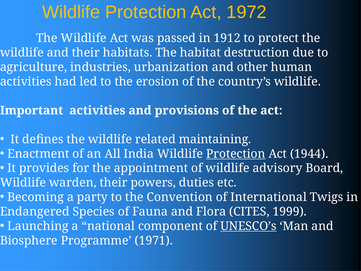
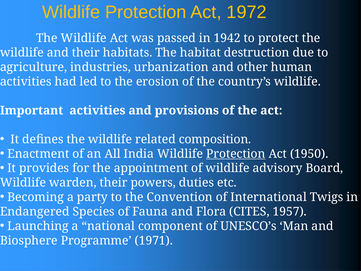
1912: 1912 -> 1942 (227, 38)
maintaining: maintaining -> composition (215, 139)
1944: 1944 -> 1950 (309, 154)
1999: 1999 -> 1957 (290, 211)
UNESCO’s underline: present -> none (248, 226)
